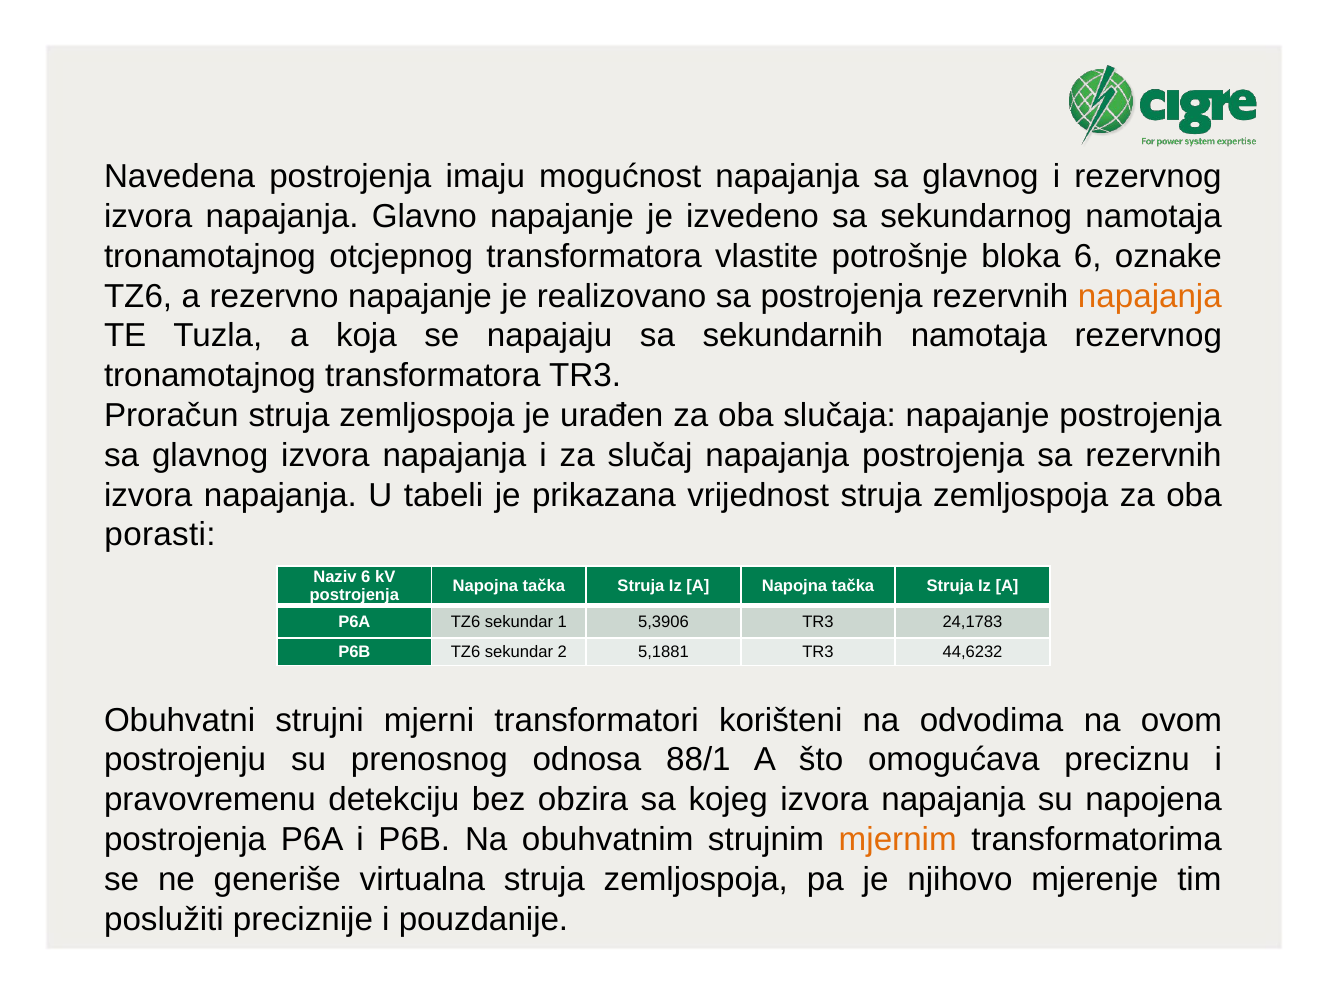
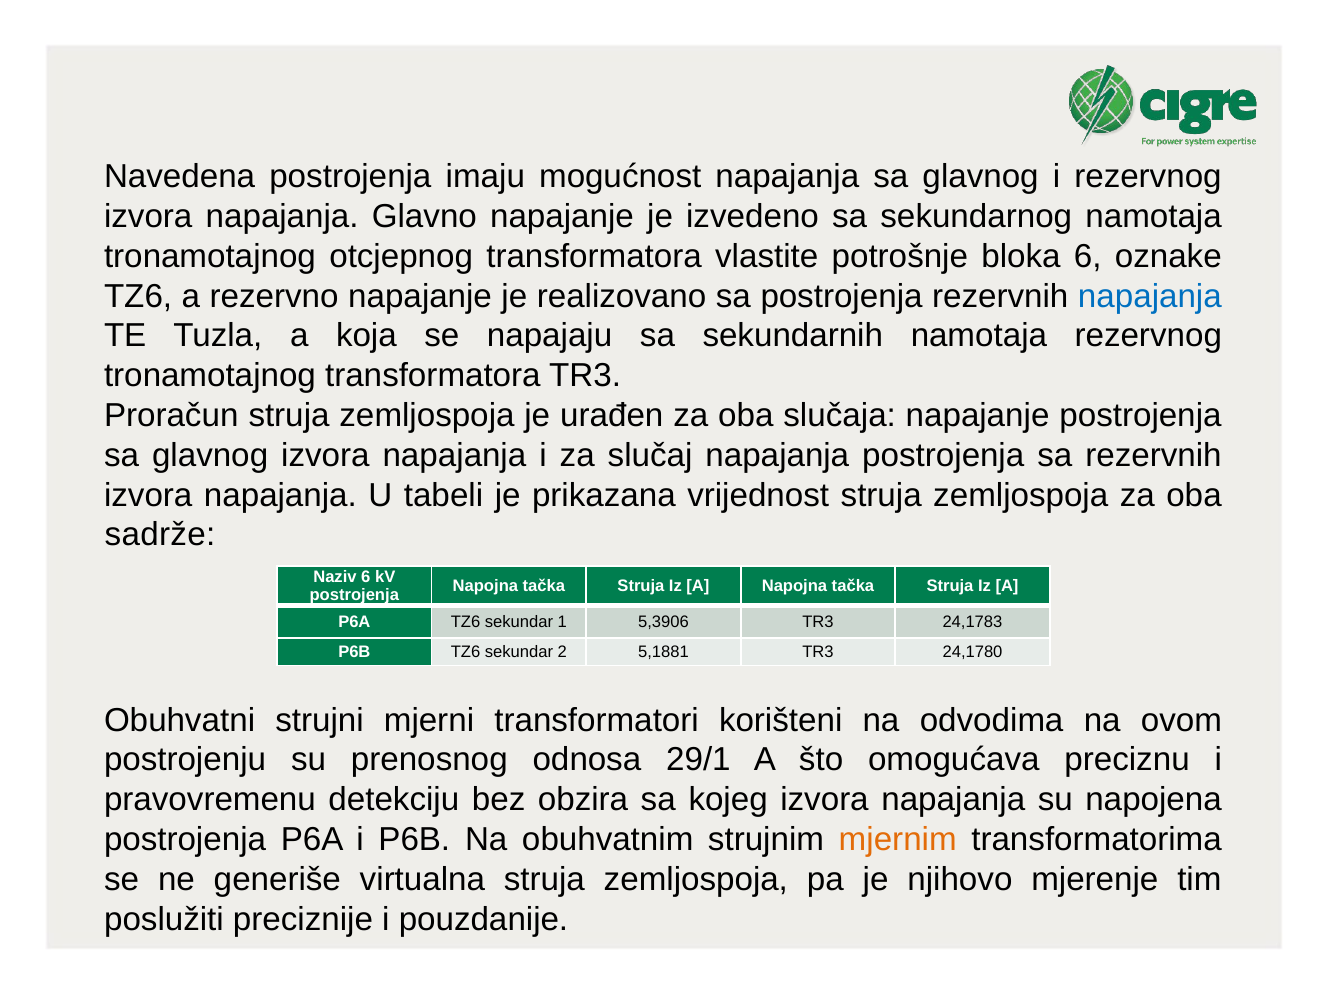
napajanja colour: orange -> blue (1150, 296)
porasti: porasti -> sadrže (160, 535)
44,6232: 44,6232 -> 24,1780 (973, 652)
88/1: 88/1 -> 29/1 (698, 760)
